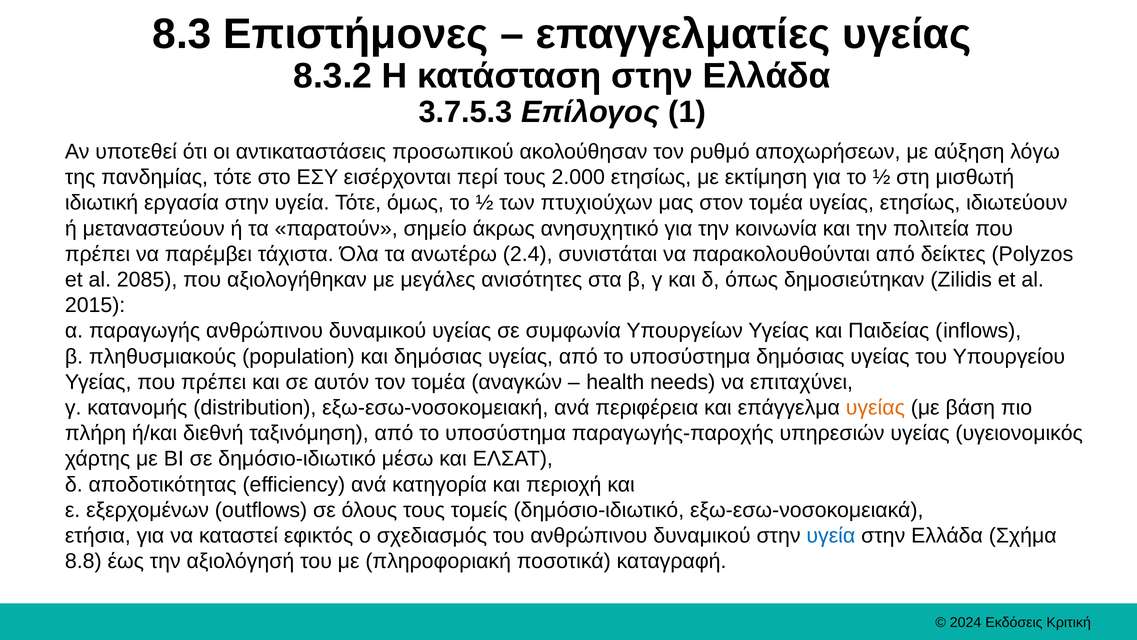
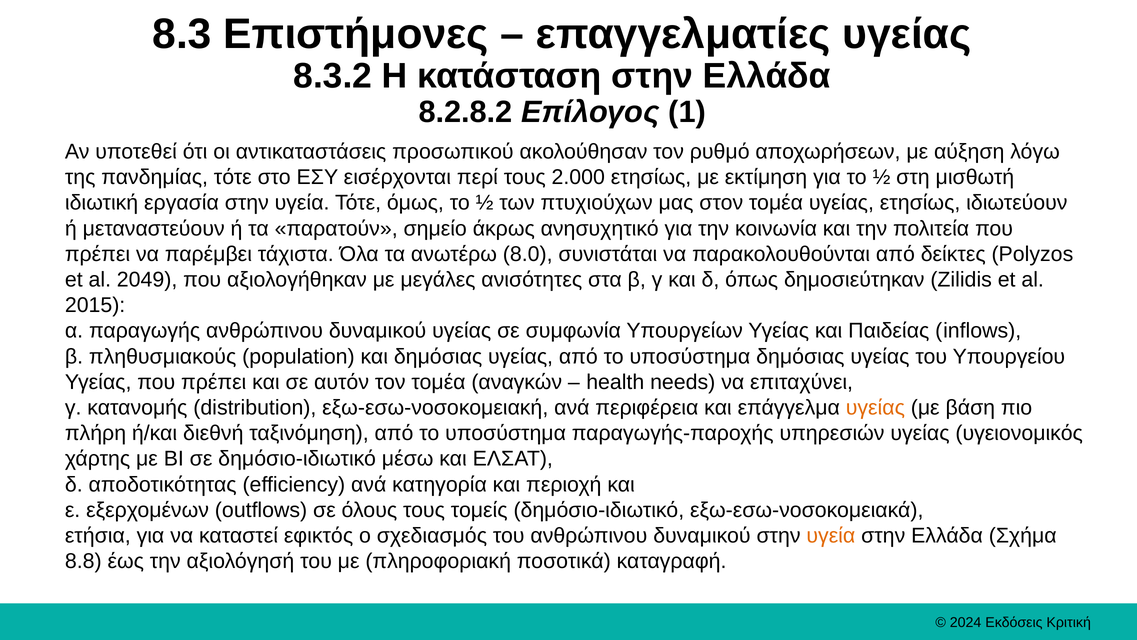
3.7.5.3: 3.7.5.3 -> 8.2.8.2 (466, 112)
2.4: 2.4 -> 8.0 (528, 254)
2085: 2085 -> 2049 (147, 280)
υγεία colour: blue -> orange (831, 535)
